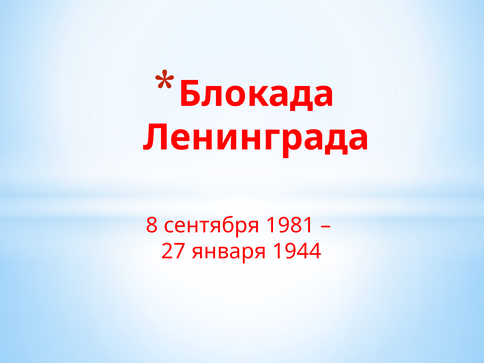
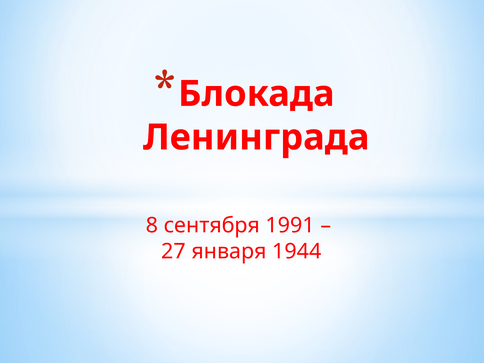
1981: 1981 -> 1991 (290, 226)
